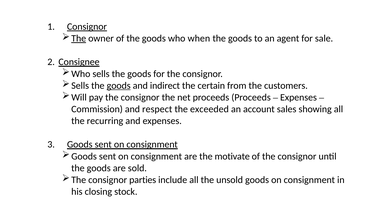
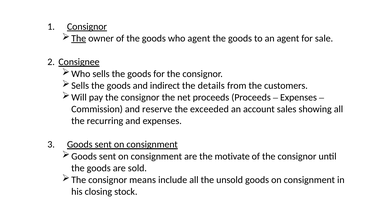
who when: when -> agent (199, 38)
goods underline: present -> none (119, 85)
certain: certain -> details (211, 85)
respect: respect -> reserve (157, 109)
parties: parties -> means (143, 179)
